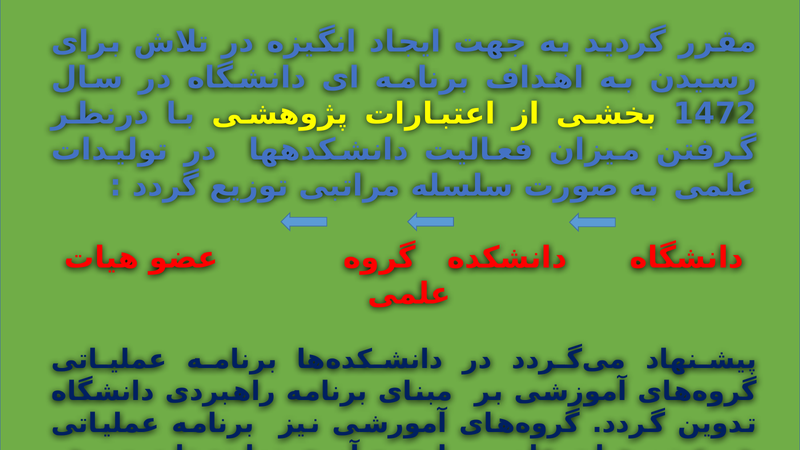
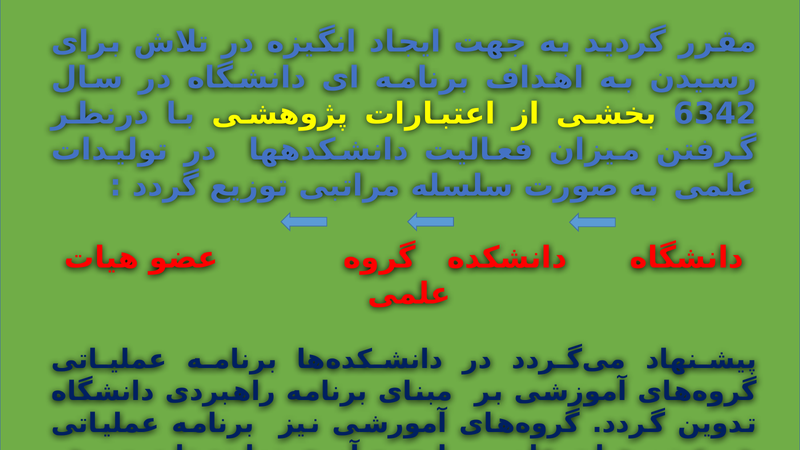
1472: 1472 -> 6342 (715, 114)
